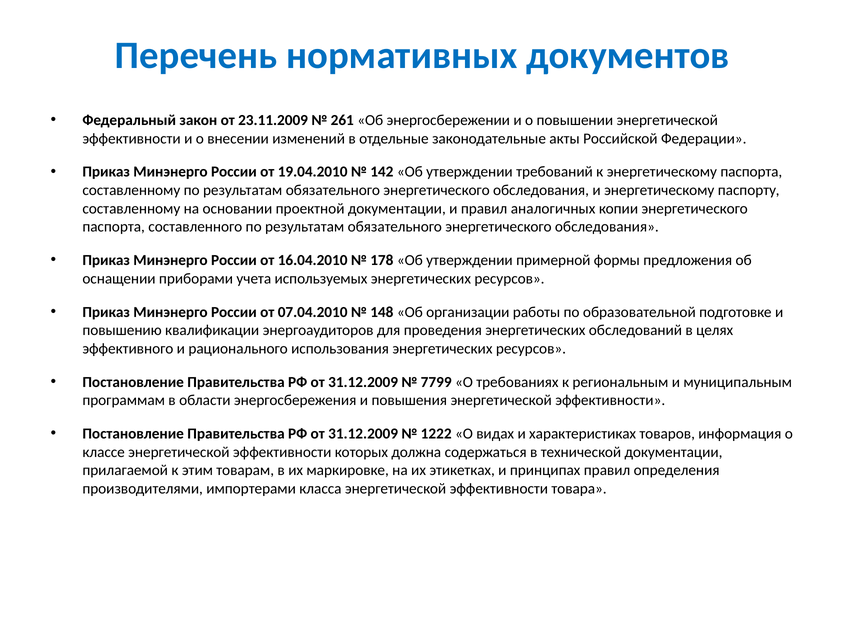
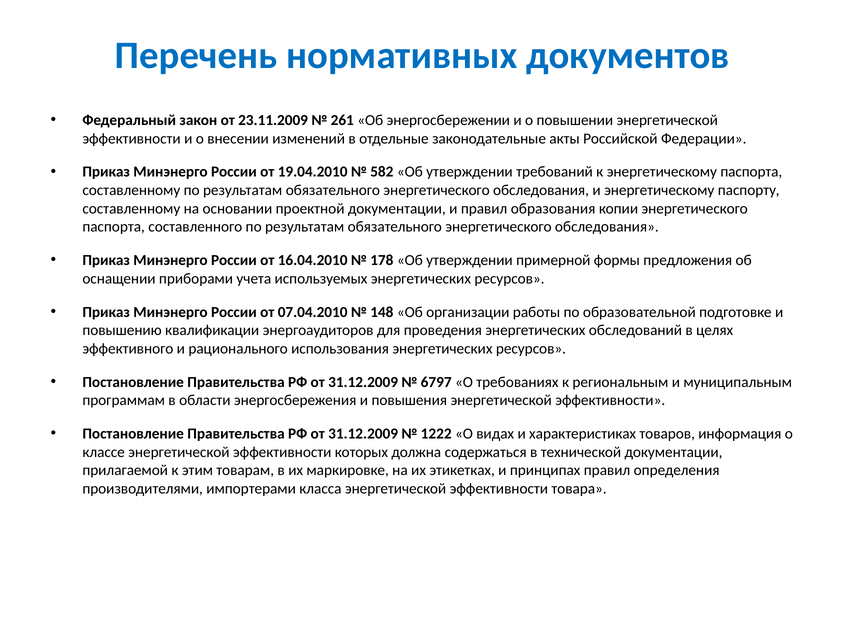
142: 142 -> 582 (382, 172)
аналогичных: аналогичных -> образования (553, 208)
7799: 7799 -> 6797 (436, 382)
